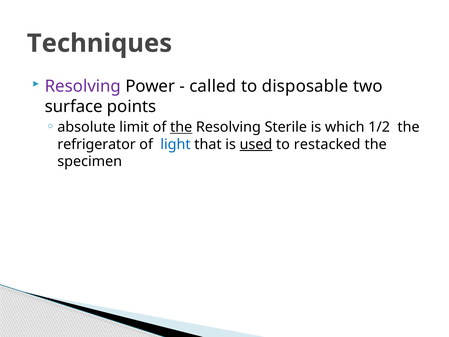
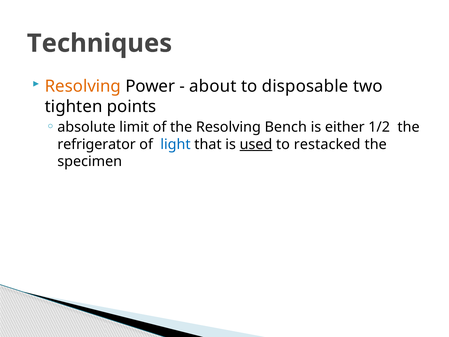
Resolving colour: purple -> orange (83, 86)
called: called -> about (213, 86)
surface: surface -> tighten (74, 106)
the underline: present -> none (181, 127)
Sterile: Sterile -> Bench (286, 127)
which: which -> either (345, 127)
